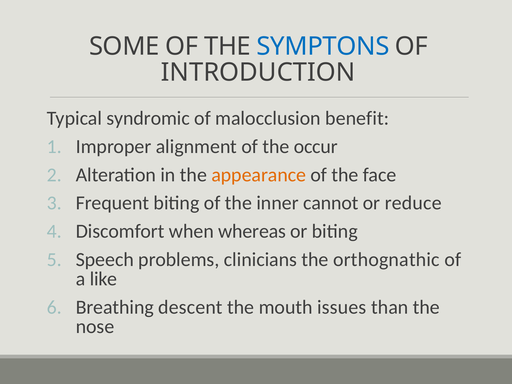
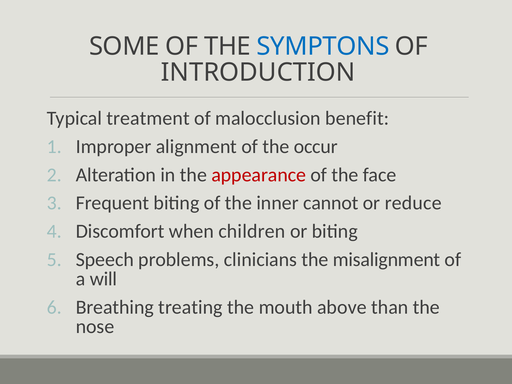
syndromic: syndromic -> treatment (148, 118)
appearance colour: orange -> red (259, 175)
whereas: whereas -> children (252, 231)
orthognathic: orthognathic -> misalignment (387, 260)
like: like -> will (103, 279)
descent: descent -> treating (190, 307)
issues: issues -> above (342, 307)
